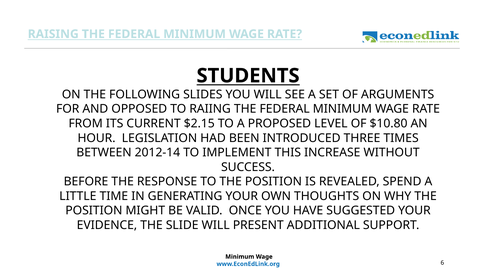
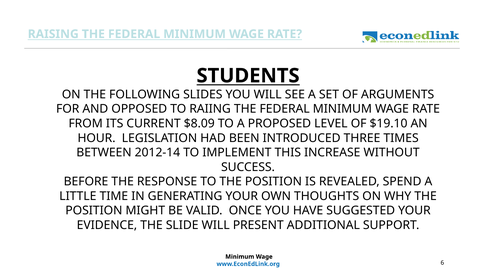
$2.15: $2.15 -> $8.09 (199, 124)
$10.80: $10.80 -> $19.10 (389, 124)
